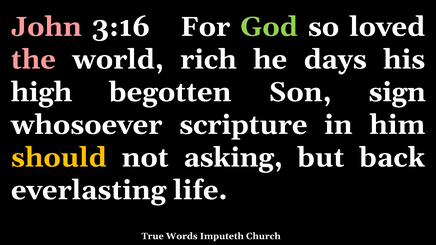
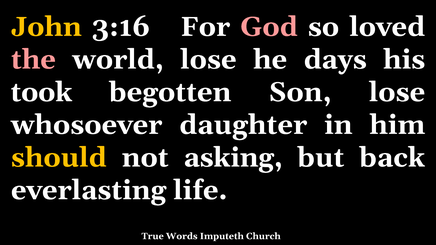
John colour: pink -> yellow (46, 27)
God colour: light green -> pink (269, 27)
world rich: rich -> lose (208, 60)
high: high -> took (41, 92)
Son sign: sign -> lose (397, 92)
scripture: scripture -> daughter (243, 125)
